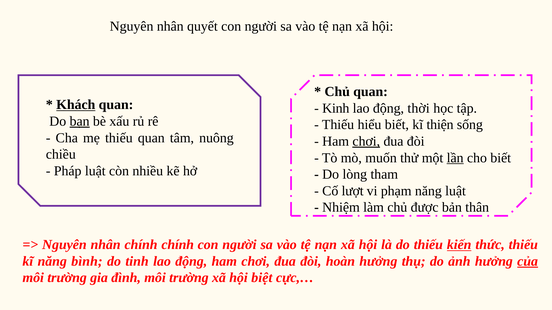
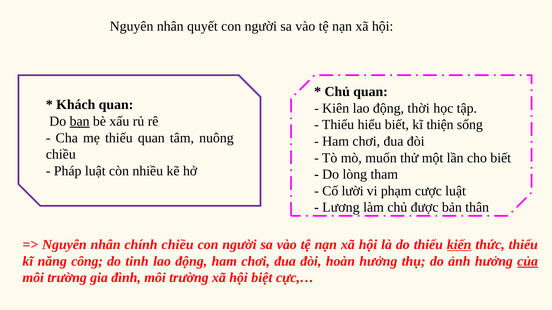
Khách underline: present -> none (76, 105)
Kinh: Kinh -> Kiên (336, 108)
chơi underline: present -> none (366, 141)
lần underline: present -> none (455, 158)
lượt: lượt -> lười (353, 191)
phạm năng: năng -> cược (428, 191)
Nhiệm: Nhiệm -> Lương (341, 208)
chính chính: chính -> chiều (178, 245)
bình: bình -> công (87, 262)
